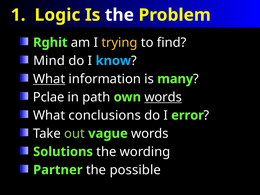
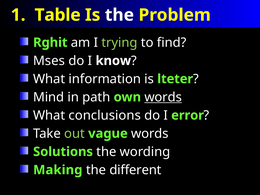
Logic: Logic -> Table (58, 15)
trying colour: yellow -> light green (120, 43)
Mind: Mind -> Mses (49, 61)
know colour: light blue -> white (113, 61)
What underline: present -> none (49, 79)
many: many -> lteter (175, 79)
Pclae: Pclae -> Mind (49, 97)
Partner: Partner -> Making (58, 170)
possible: possible -> different (135, 170)
